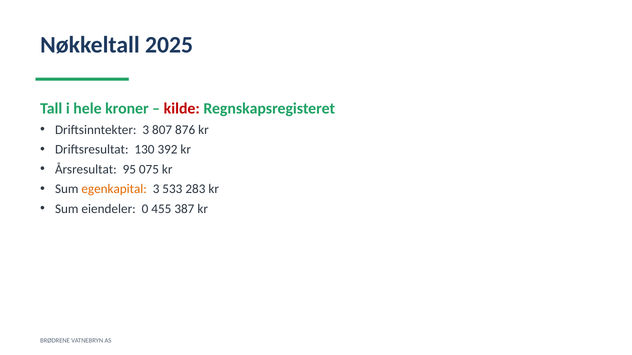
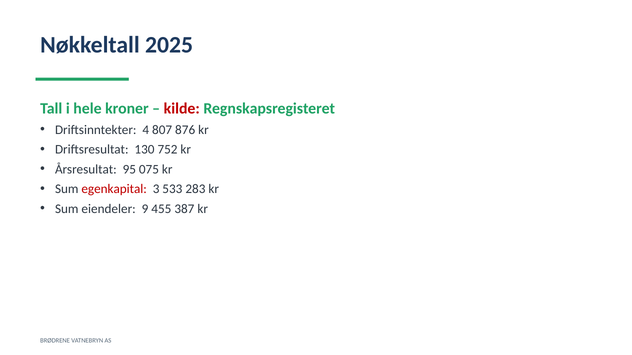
Driftsinntekter 3: 3 -> 4 (146, 130)
392: 392 -> 752 (168, 150)
egenkapital colour: orange -> red (114, 189)
0: 0 -> 9 (145, 209)
